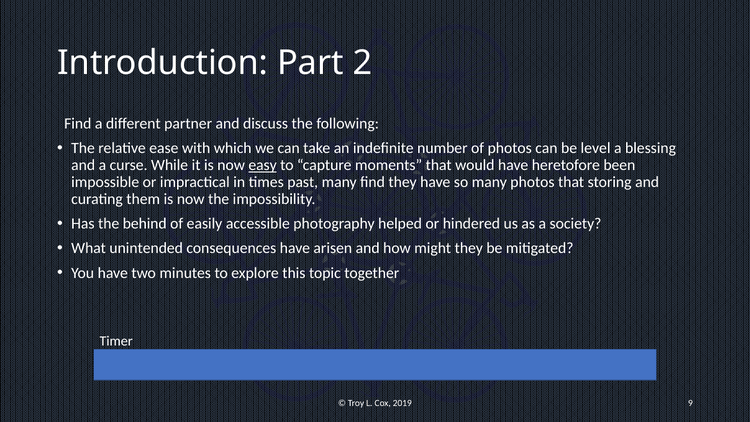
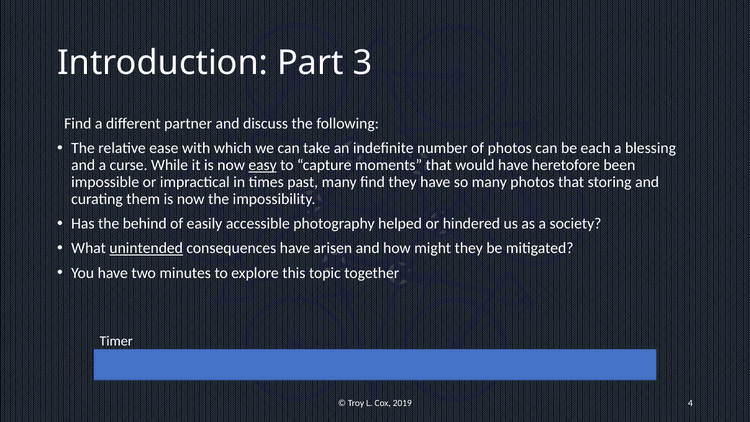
2: 2 -> 3 (362, 63)
level: level -> each (596, 148)
unintended underline: none -> present (146, 248)
9: 9 -> 4 (690, 403)
